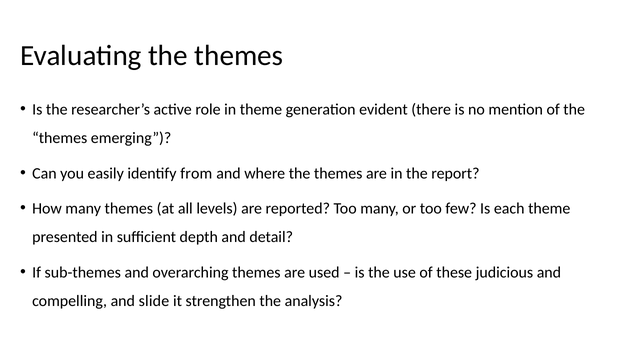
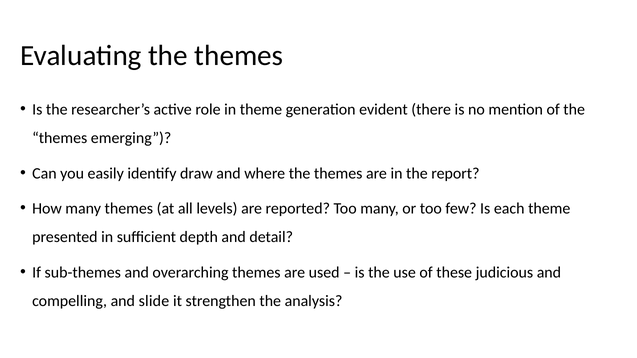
from: from -> draw (196, 173)
